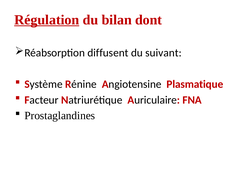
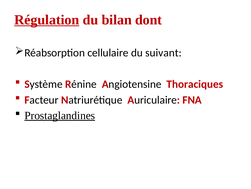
diffusent: diffusent -> cellulaire (108, 53)
Plasmatique: Plasmatique -> Thoraciques (195, 84)
Prostaglandines underline: none -> present (60, 115)
